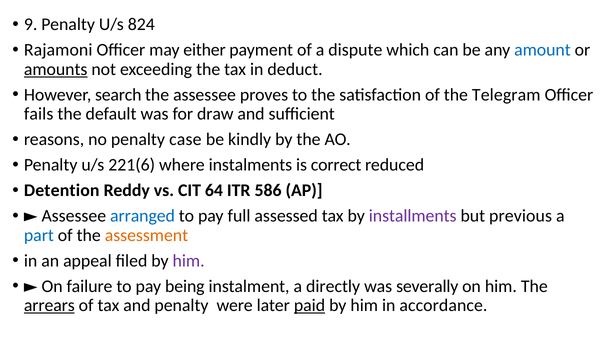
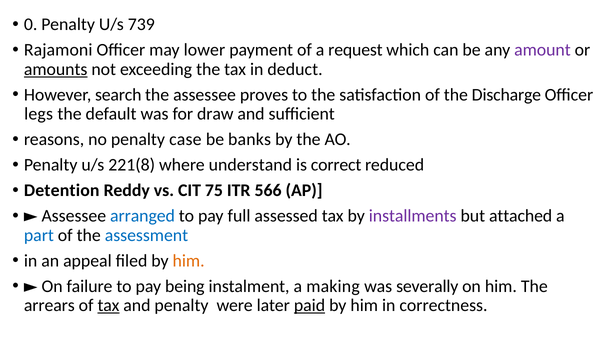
9: 9 -> 0 (31, 25)
824: 824 -> 739 (141, 25)
either: either -> lower (204, 50)
dispute: dispute -> request (355, 50)
amount colour: blue -> purple (542, 50)
Telegram: Telegram -> Discharge (506, 95)
fails: fails -> legs (39, 114)
kindly: kindly -> banks (250, 140)
221(6: 221(6 -> 221(8 (132, 165)
instalments: instalments -> understand (250, 165)
64: 64 -> 75 (214, 191)
586: 586 -> 566 (268, 191)
previous: previous -> attached (521, 216)
assessment colour: orange -> blue (146, 235)
him colour: purple -> orange (189, 261)
directly: directly -> making (333, 286)
arrears underline: present -> none (49, 306)
tax underline: none -> present (108, 306)
accordance: accordance -> correctness (443, 306)
